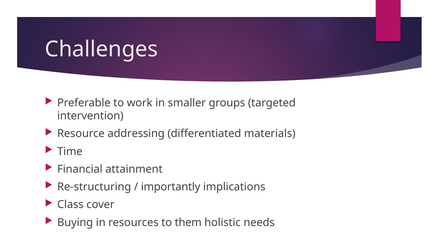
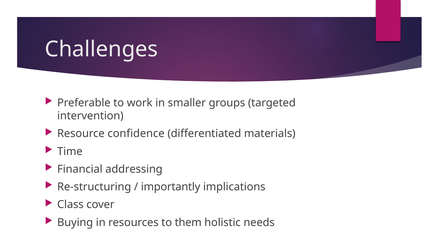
addressing: addressing -> confidence (136, 134)
attainment: attainment -> addressing (134, 169)
